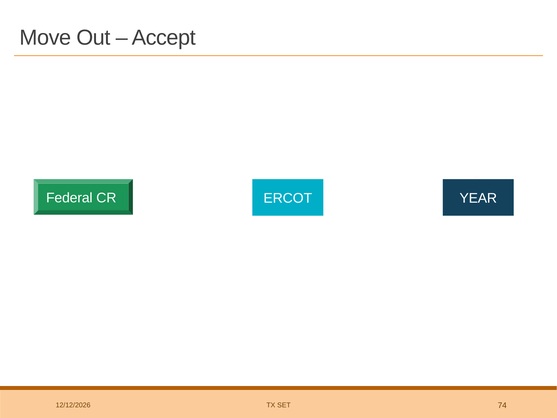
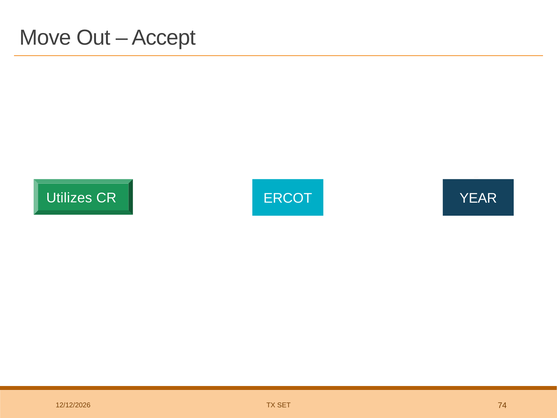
Federal: Federal -> Utilizes (69, 198)
